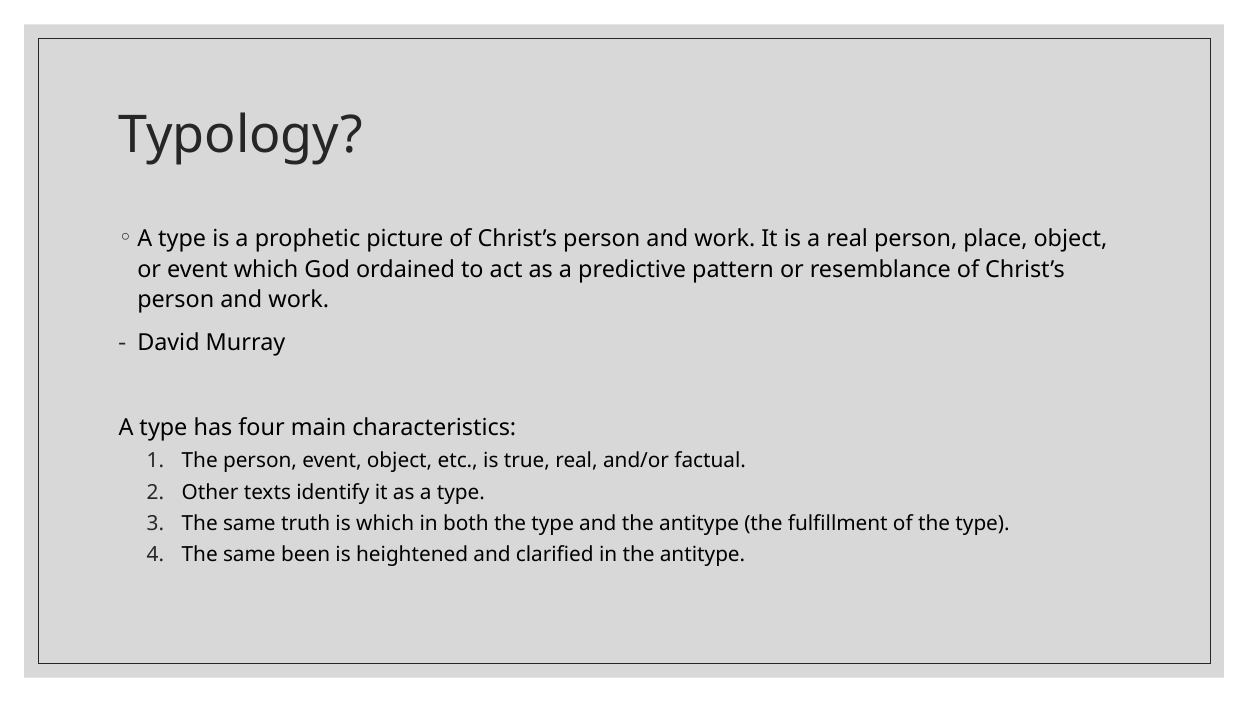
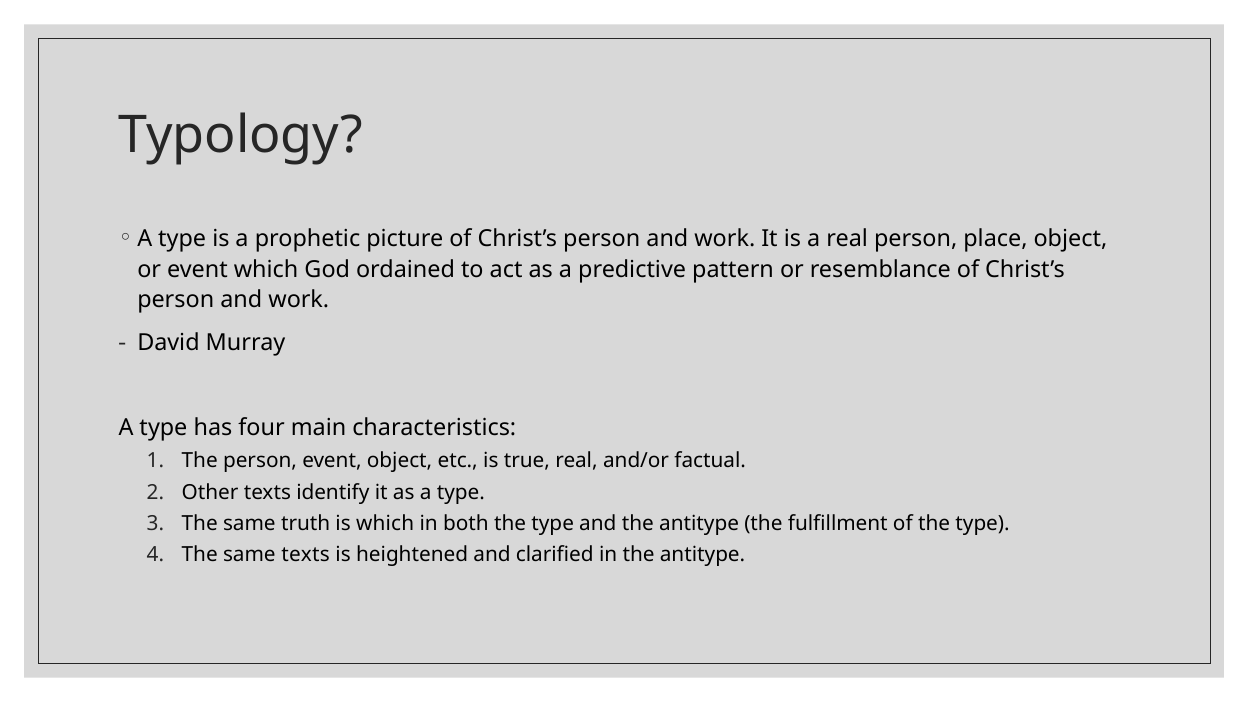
same been: been -> texts (306, 555)
